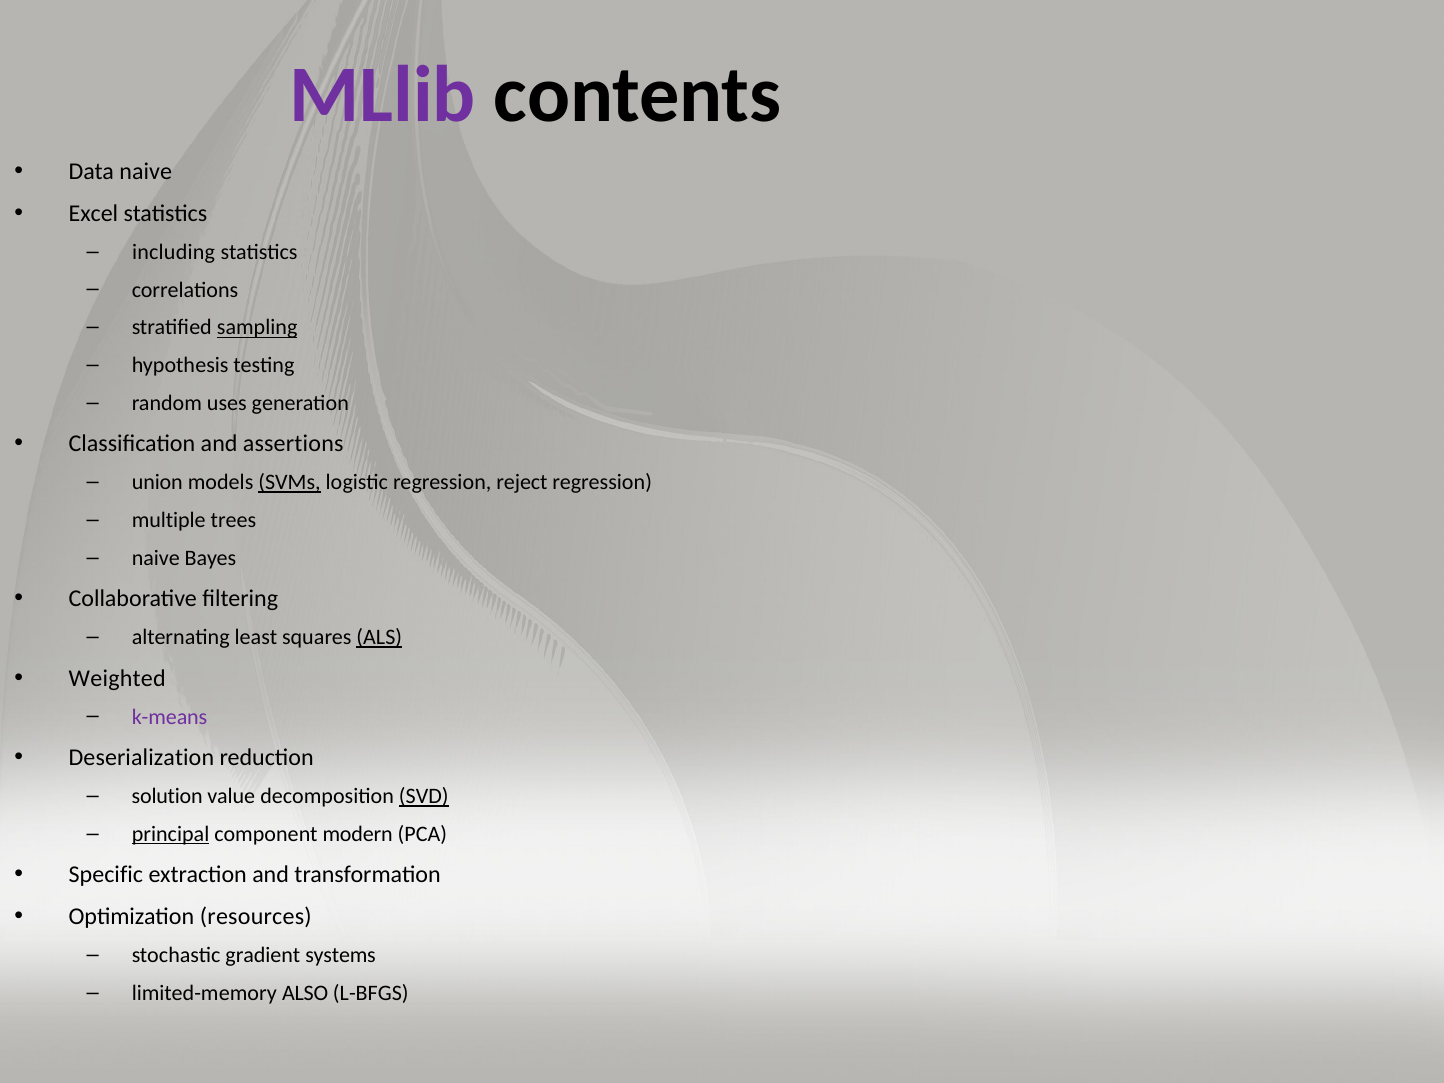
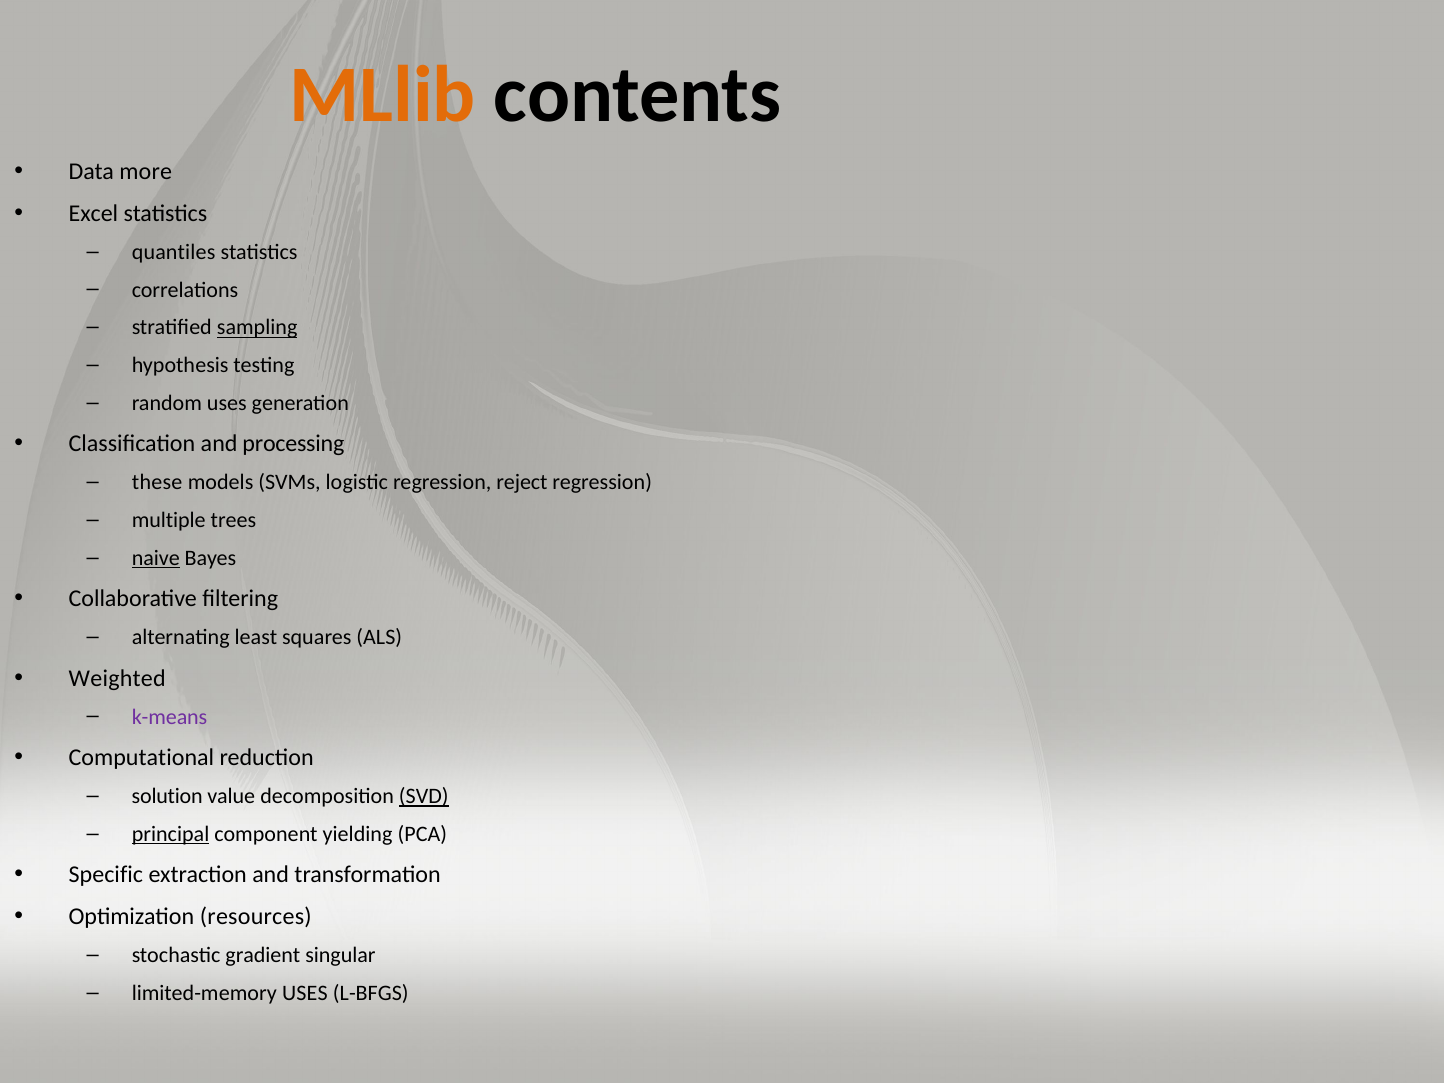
MLlib colour: purple -> orange (383, 95)
Data naive: naive -> more (146, 172)
including: including -> quantiles (174, 252)
assertions: assertions -> processing (293, 444)
union: union -> these (157, 483)
SVMs underline: present -> none (290, 483)
naive underline: none -> present (156, 558)
ALS underline: present -> none (379, 638)
Deserialization: Deserialization -> Computational (141, 758)
modern: modern -> yielding (358, 834)
systems: systems -> singular (340, 956)
limited-memory ALSO: ALSO -> USES (305, 993)
